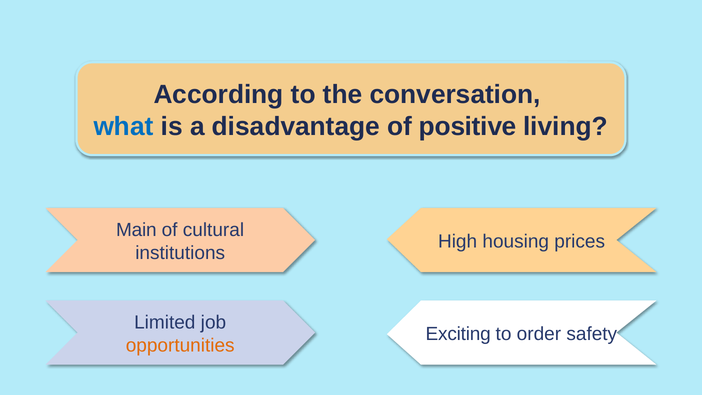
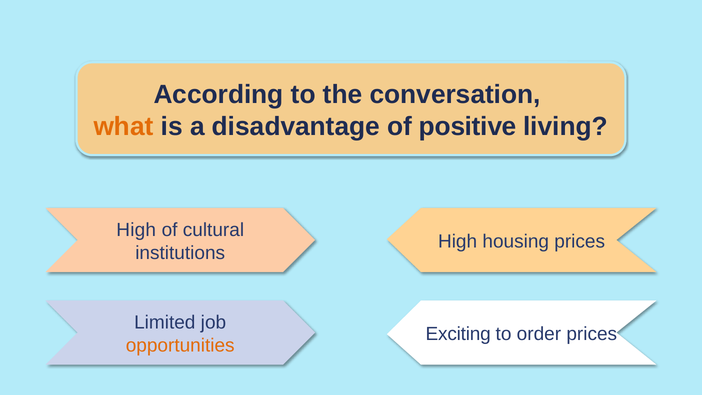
what colour: blue -> orange (123, 126)
Main: Main -> High (136, 230)
order safety: safety -> prices (592, 334)
